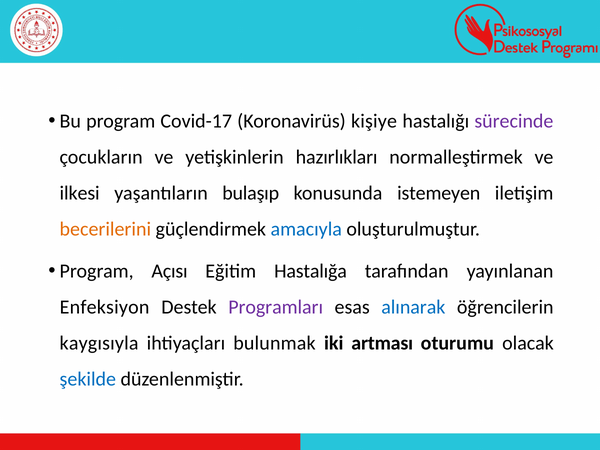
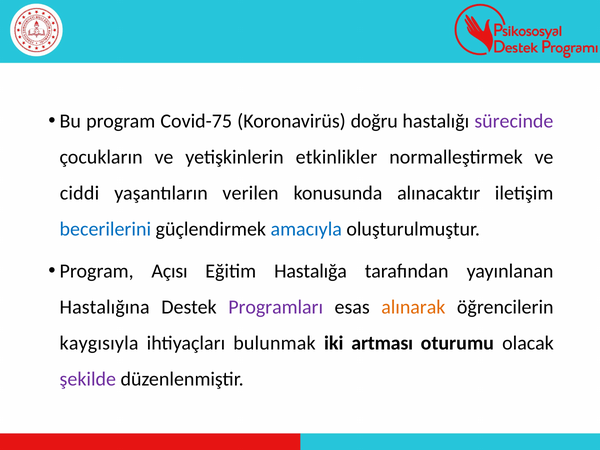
Covid-17: Covid-17 -> Covid-75 (196, 121)
kişiye: kişiye -> doğru (374, 121)
hazırlıkları: hazırlıkları -> etkinlikler (337, 157)
ilkesi: ilkesi -> ciddi (80, 193)
bulaşıp: bulaşıp -> verilen (251, 193)
istemeyen: istemeyen -> alınacaktır (439, 193)
becerilerini colour: orange -> blue (105, 229)
Enfeksiyon: Enfeksiyon -> Hastalığına (105, 307)
alınarak colour: blue -> orange (413, 307)
şekilde colour: blue -> purple (88, 379)
